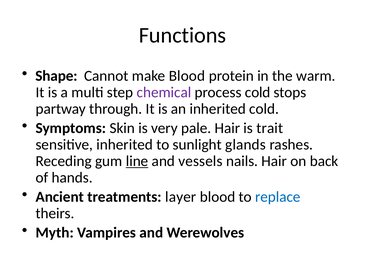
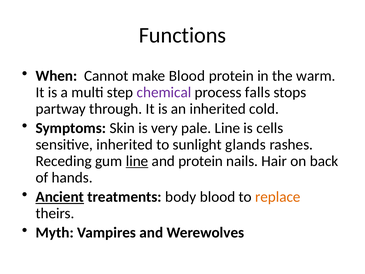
Shape: Shape -> When (56, 76)
process cold: cold -> falls (258, 92)
pale Hair: Hair -> Line (227, 128)
trait: trait -> cells (270, 128)
and vessels: vessels -> protein (201, 161)
Ancient underline: none -> present (60, 197)
layer: layer -> body (181, 197)
replace colour: blue -> orange (278, 197)
